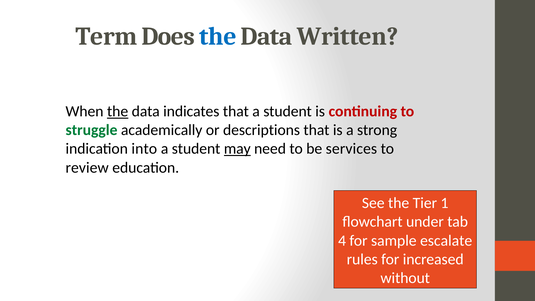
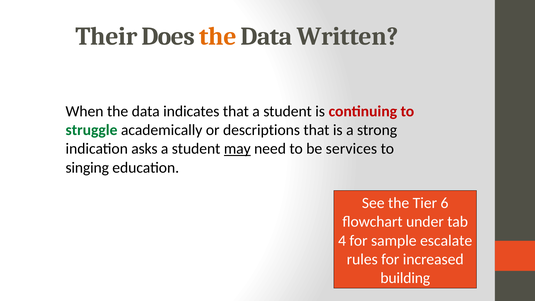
Term: Term -> Their (106, 36)
the colour: blue -> orange (218, 36)
the underline: present -> none (118, 111)
into: into -> asks (144, 149)
review: review -> singing (87, 168)
1: 1 -> 6 (445, 203)
without: without -> building (405, 278)
